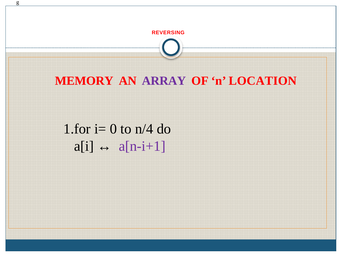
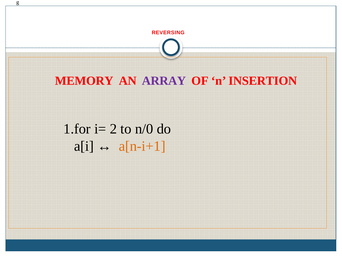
LOCATION: LOCATION -> INSERTION (263, 81)
0: 0 -> 2 (113, 129)
n/4: n/4 -> n/0 (144, 129)
a[n-i+1 colour: purple -> orange (142, 146)
